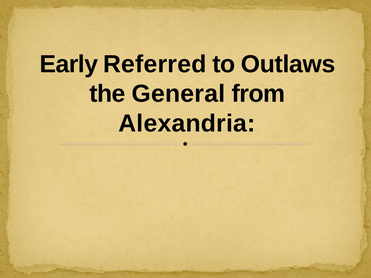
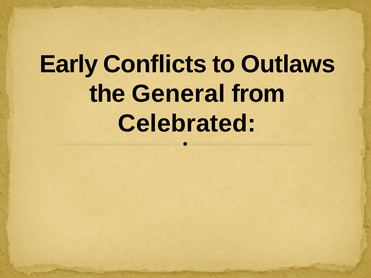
Referred: Referred -> Conflicts (155, 64)
Alexandria: Alexandria -> Celebrated (187, 124)
